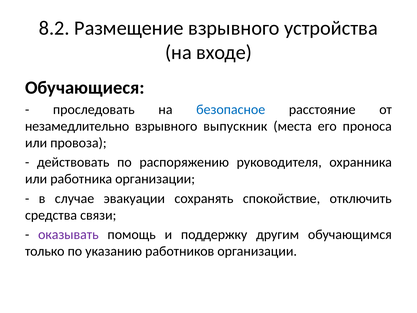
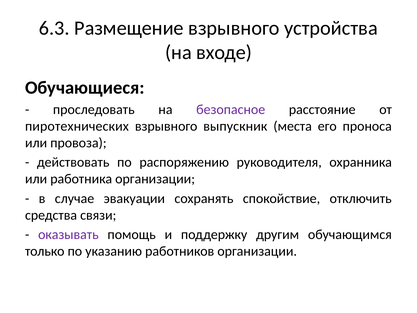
8.2: 8.2 -> 6.3 (54, 28)
безопасное colour: blue -> purple (231, 109)
незамедлительно: незамедлительно -> пиротехнических (77, 126)
